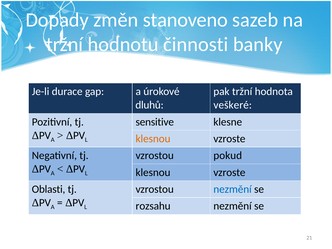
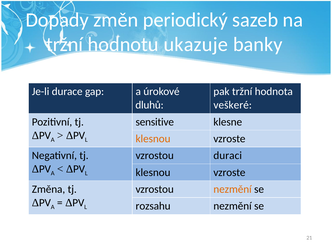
stanoveno: stanoveno -> periodický (185, 20)
činnosti: činnosti -> ukazuje (196, 44)
pokud: pokud -> duraci (228, 156)
Oblasti: Oblasti -> Změna (49, 189)
nezmění colour: blue -> orange (233, 189)
